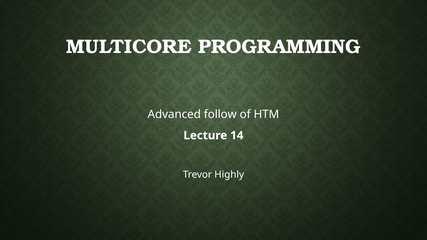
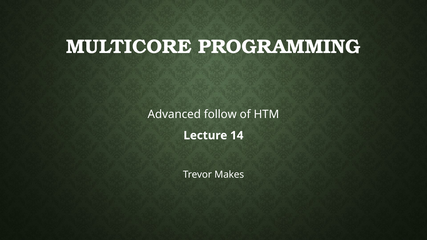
Highly: Highly -> Makes (229, 175)
